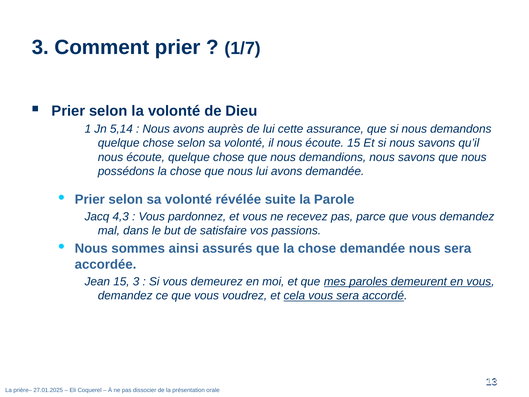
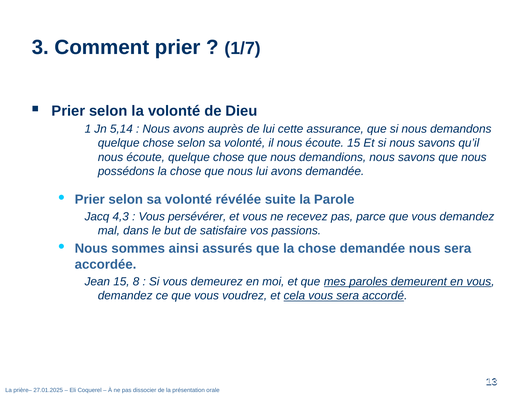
pardonnez: pardonnez -> persévérer (197, 216)
15 3: 3 -> 8 (136, 281)
